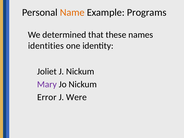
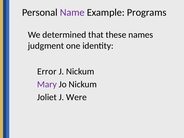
Name colour: orange -> purple (72, 12)
identities: identities -> judgment (46, 46)
Joliet: Joliet -> Error (47, 71)
Error: Error -> Joliet (47, 97)
